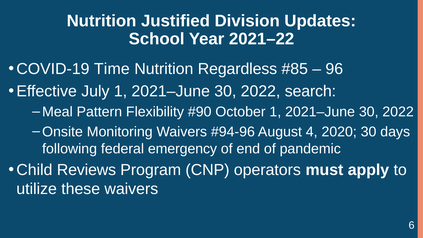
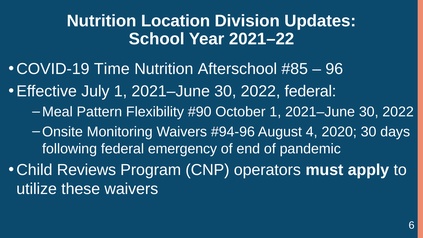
Justified: Justified -> Location (176, 21)
Regardless: Regardless -> Afterschool (237, 69)
2022 search: search -> federal (310, 91)
